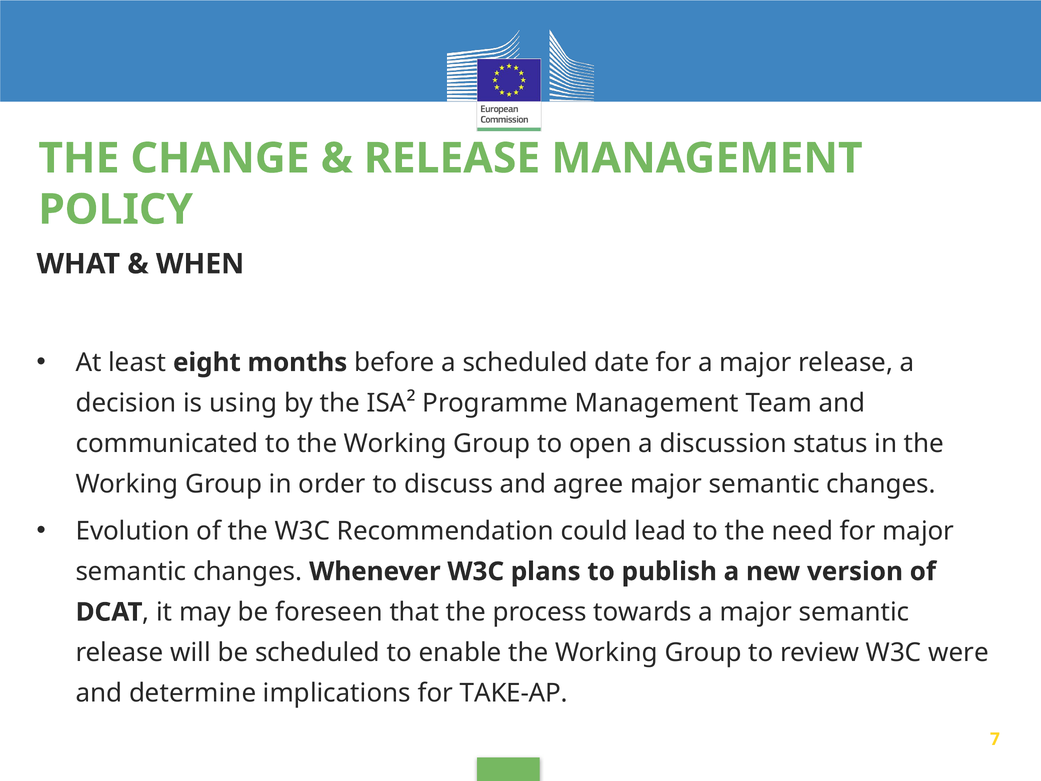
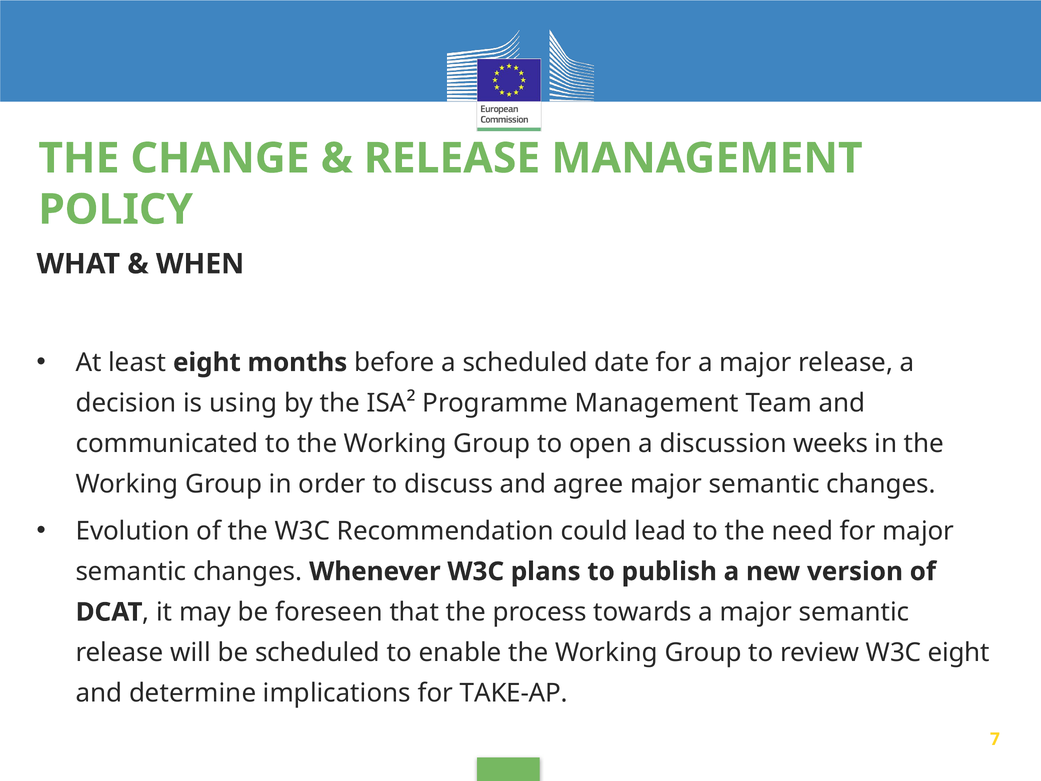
status: status -> weeks (831, 444)
W3C were: were -> eight (959, 653)
